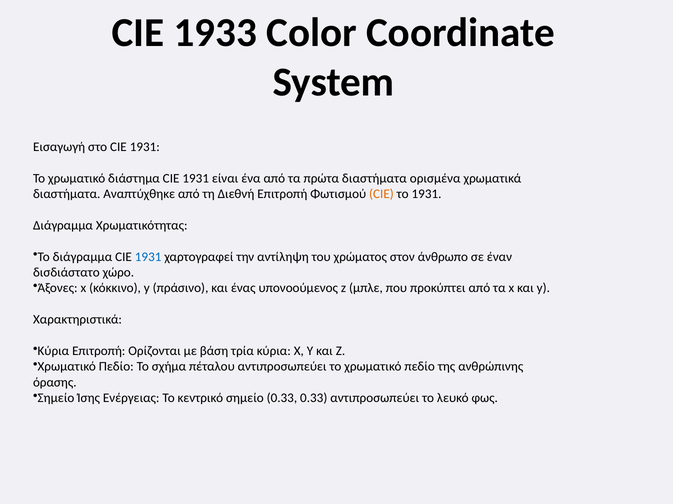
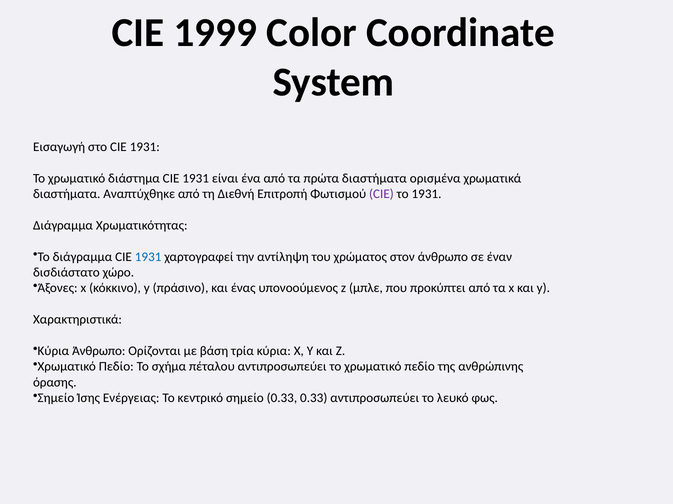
1933: 1933 -> 1999 (215, 33)
CIE colour: orange -> purple (381, 194)
Επιτροπή: Επιτροπή -> Άνθρωπο (99, 351)
